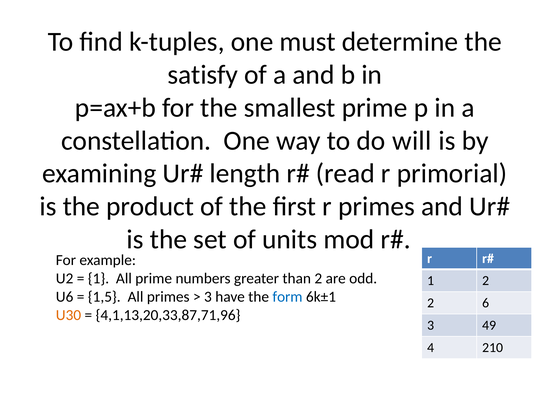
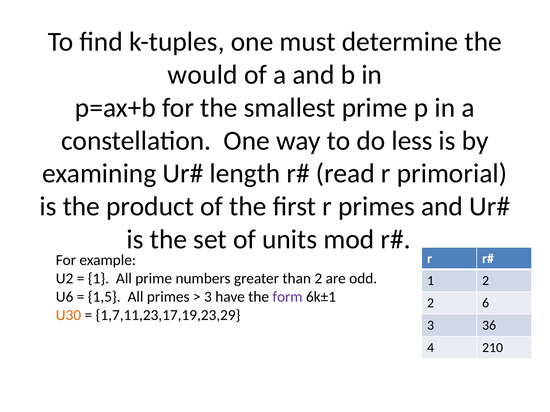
satisfy: satisfy -> would (203, 75)
will: will -> less (412, 141)
form colour: blue -> purple (288, 297)
4,1,13,20,33,87,71,96: 4,1,13,20,33,87,71,96 -> 1,7,11,23,17,19,23,29 (168, 315)
49: 49 -> 36 (489, 326)
